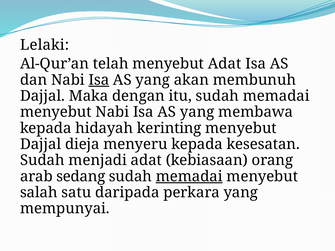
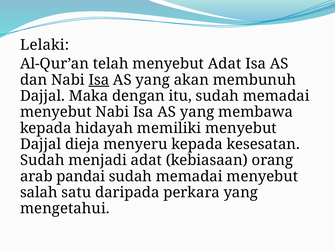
kerinting: kerinting -> memiliki (169, 128)
sedang: sedang -> pandai (81, 177)
memadai underline: present -> none (189, 177)
mempunyai: mempunyai -> mengetahui (65, 209)
